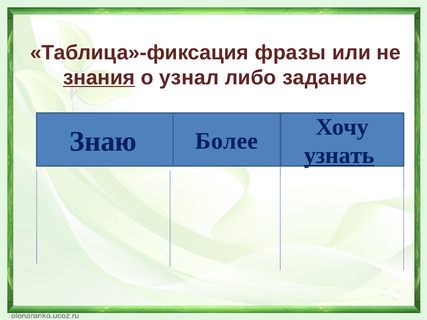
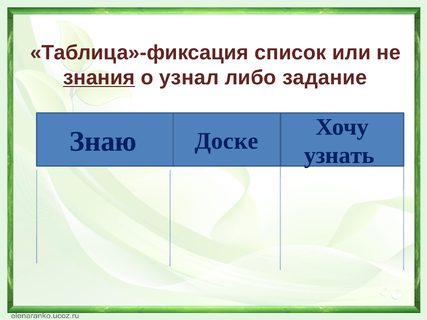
фразы: фразы -> список (290, 53)
Более: Более -> Доске (227, 141)
узнать underline: present -> none (339, 155)
